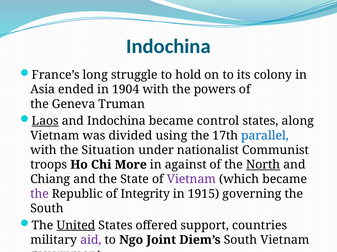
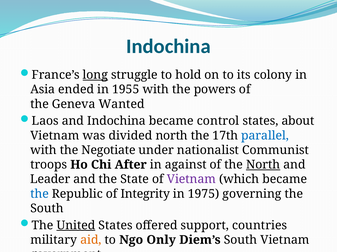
long underline: none -> present (95, 75)
1904: 1904 -> 1955 (126, 90)
Truman: Truman -> Wanted (122, 104)
Laos underline: present -> none (45, 121)
along: along -> about (298, 121)
divided using: using -> north (172, 136)
Situation: Situation -> Negotiate (108, 151)
More: More -> After (131, 165)
Chiang: Chiang -> Leader (50, 180)
the colour: purple -> blue (40, 194)
1915: 1915 -> 1975 (204, 194)
aid colour: purple -> orange (91, 241)
Joint: Joint -> Only (161, 241)
